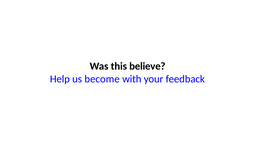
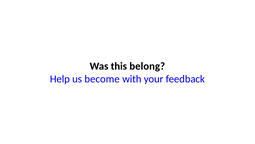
believe: believe -> belong (147, 66)
